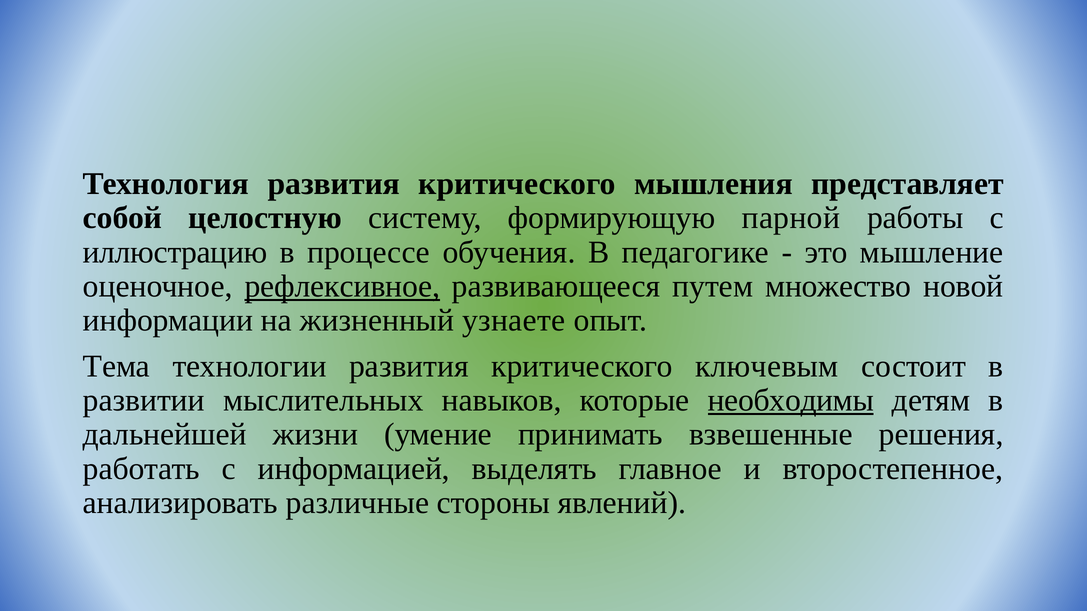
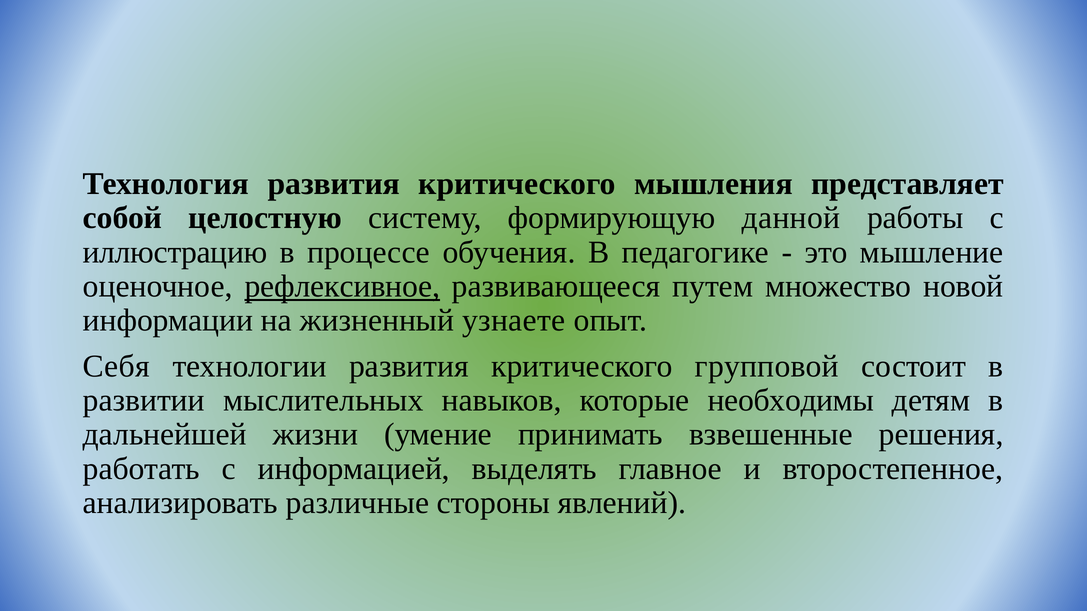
парной: парной -> данной (791, 218)
Тема: Тема -> Себя (116, 366)
ключевым: ключевым -> групповой (767, 366)
необходимы underline: present -> none (791, 401)
